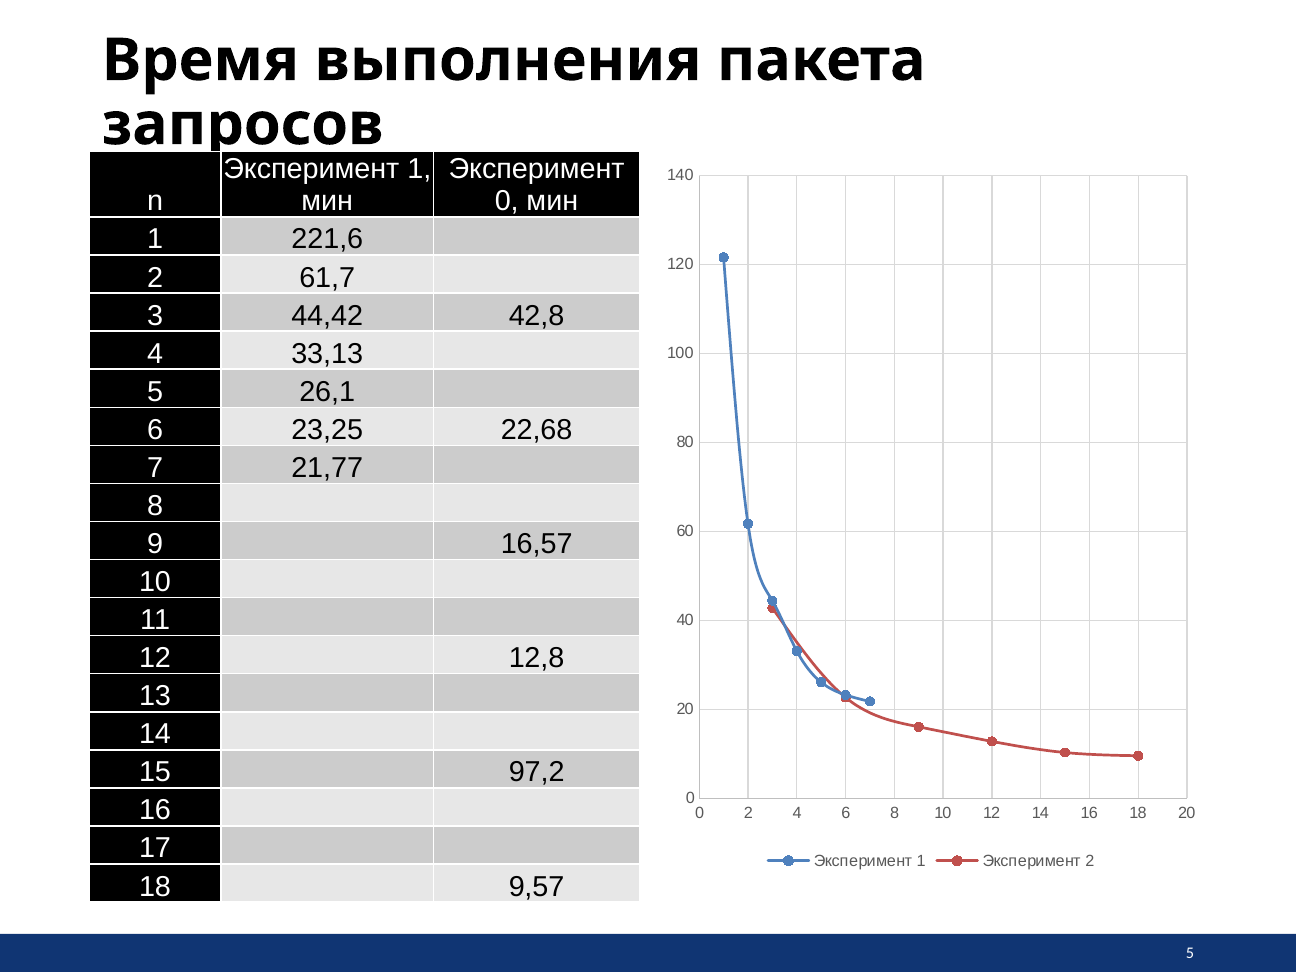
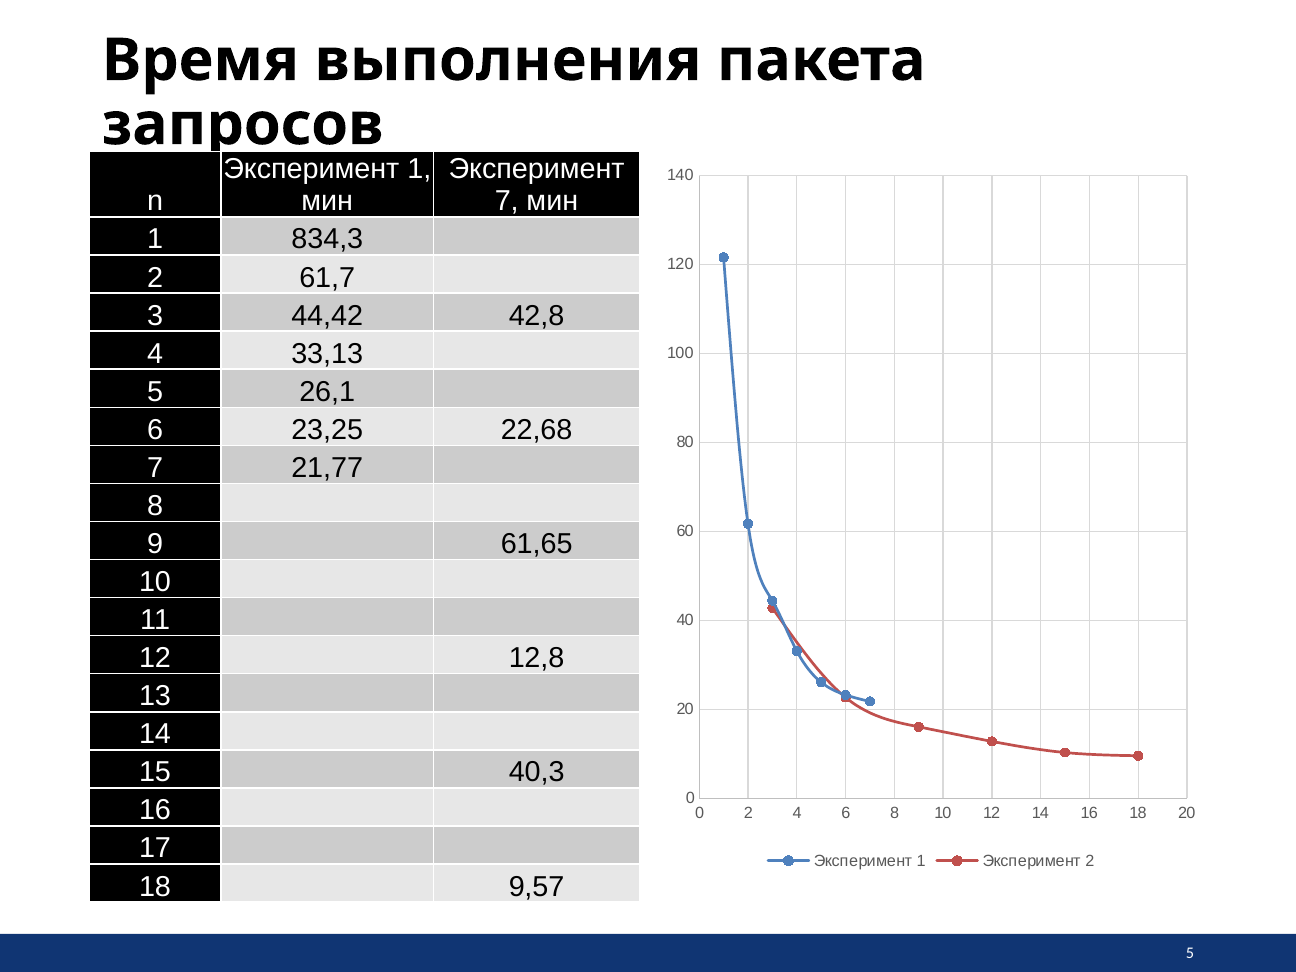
0: 0 -> 7 (507, 201)
221,6: 221,6 -> 834,3 (327, 239)
16,57: 16,57 -> 61,65 (537, 544)
97,2: 97,2 -> 40,3 (537, 772)
